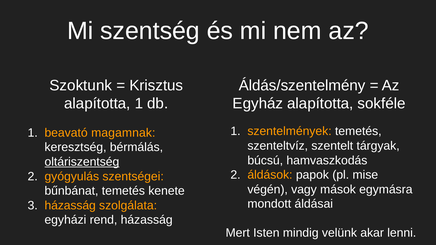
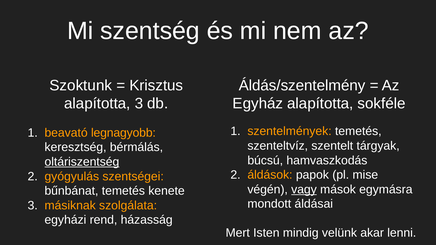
alapította 1: 1 -> 3 (139, 104)
magamnak: magamnak -> legnagyobb (123, 133)
vagy underline: none -> present (304, 190)
házasság: házasság -> másiknak (70, 206)
